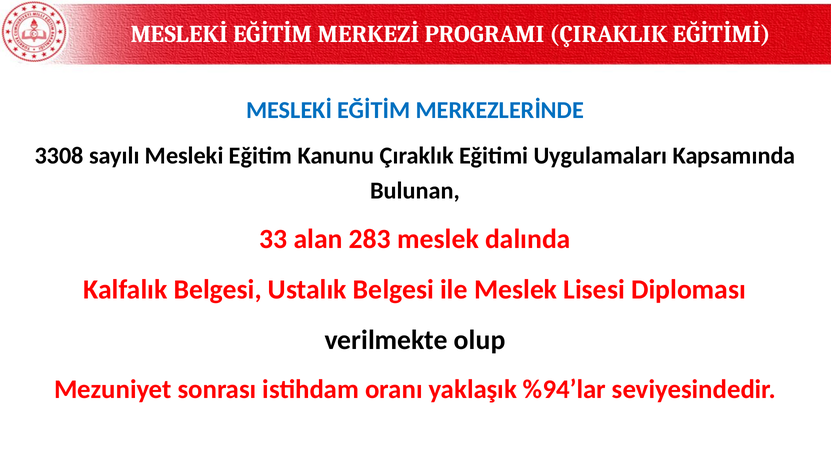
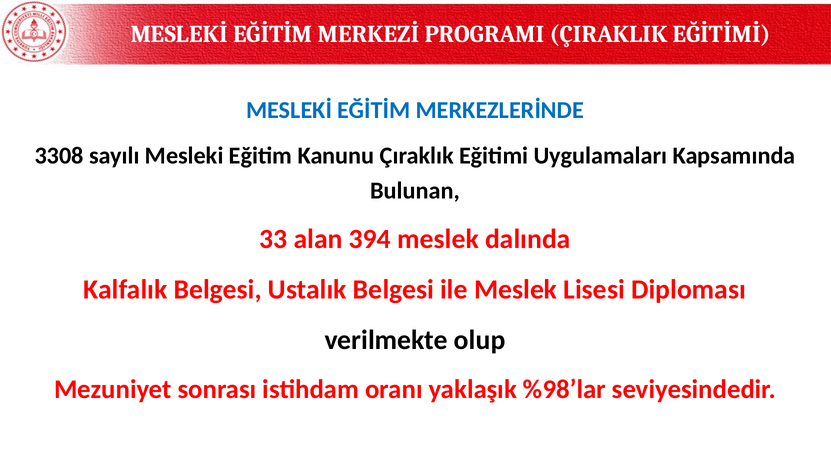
283: 283 -> 394 (370, 239)
%94’lar: %94’lar -> %98’lar (564, 389)
